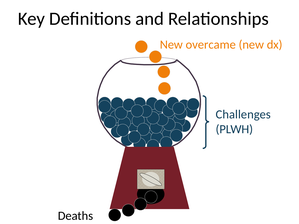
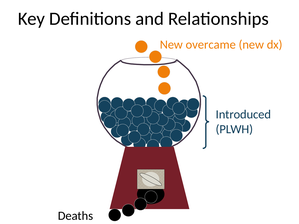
Challenges: Challenges -> Introduced (243, 114)
